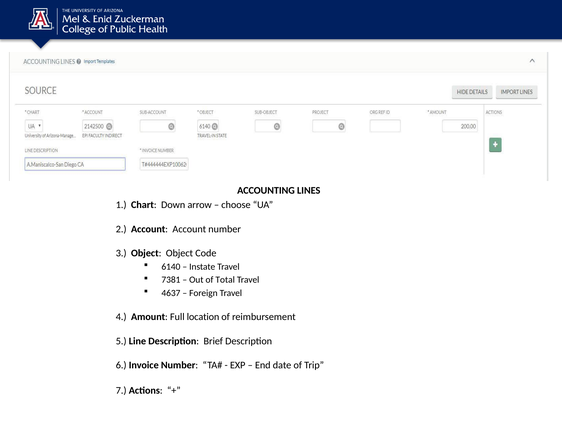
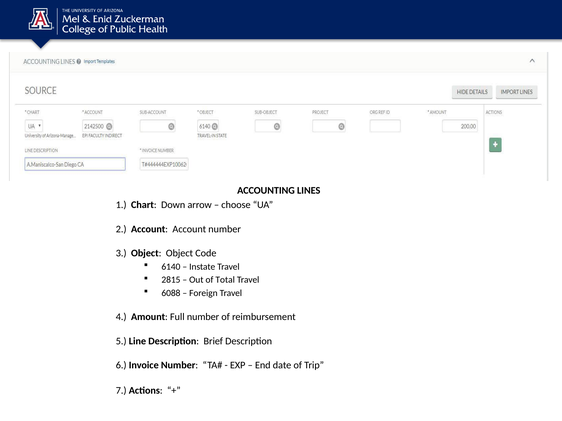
7381: 7381 -> 2815 (171, 280)
4637: 4637 -> 6088 (171, 293)
Full location: location -> number (203, 317)
